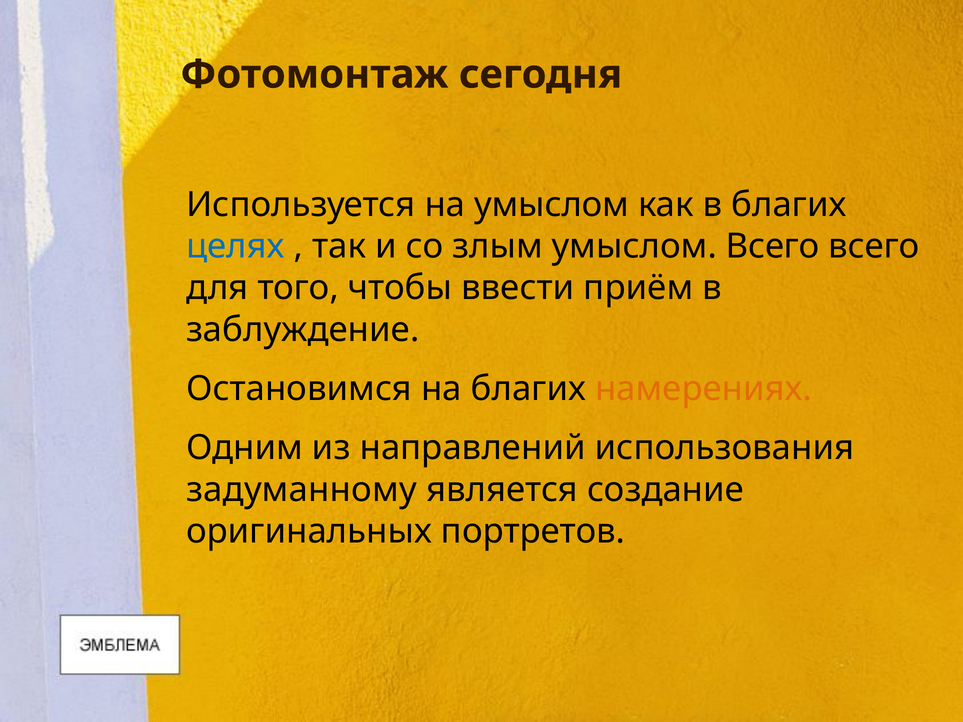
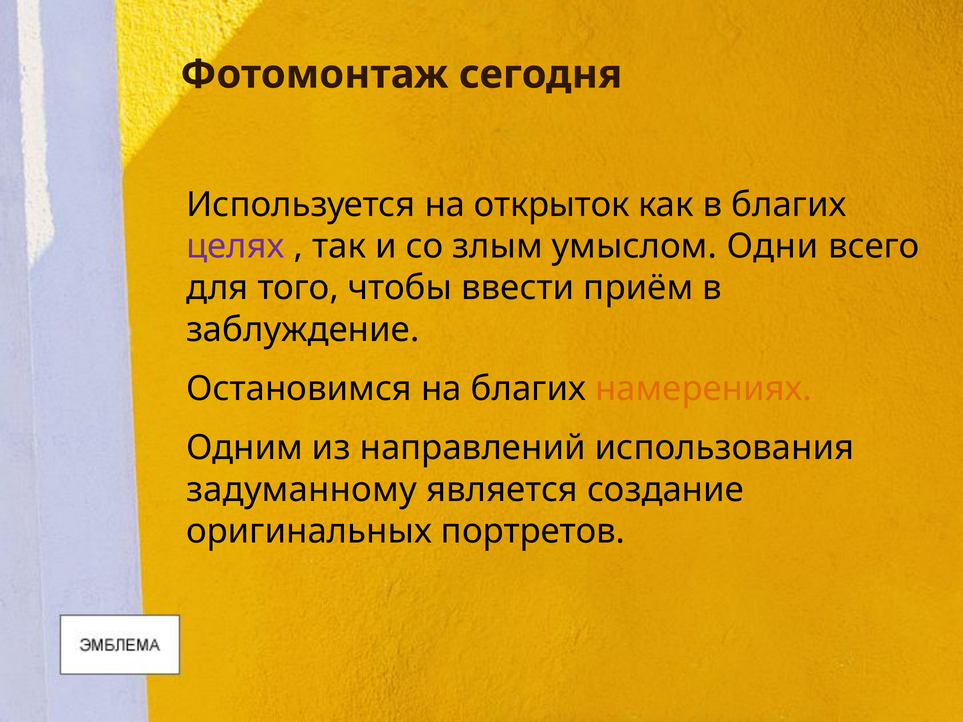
на умыслом: умыслом -> открыток (552, 205)
целях colour: blue -> purple (235, 246)
умыслом Всего: Всего -> Одни (772, 246)
